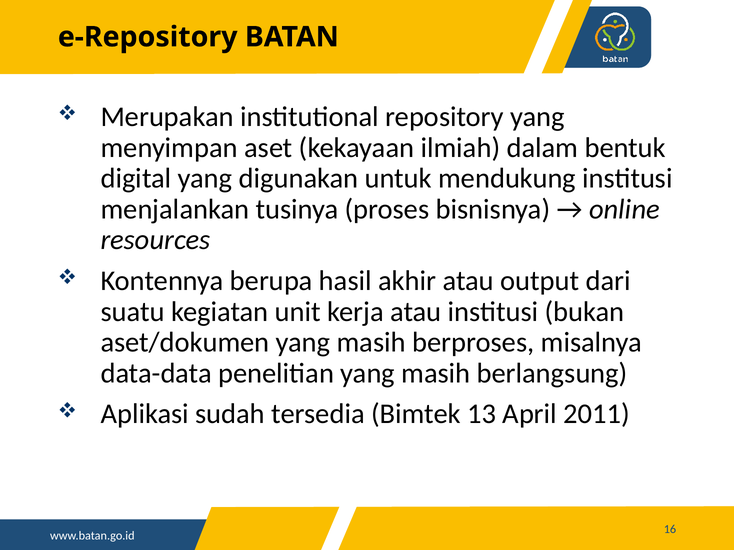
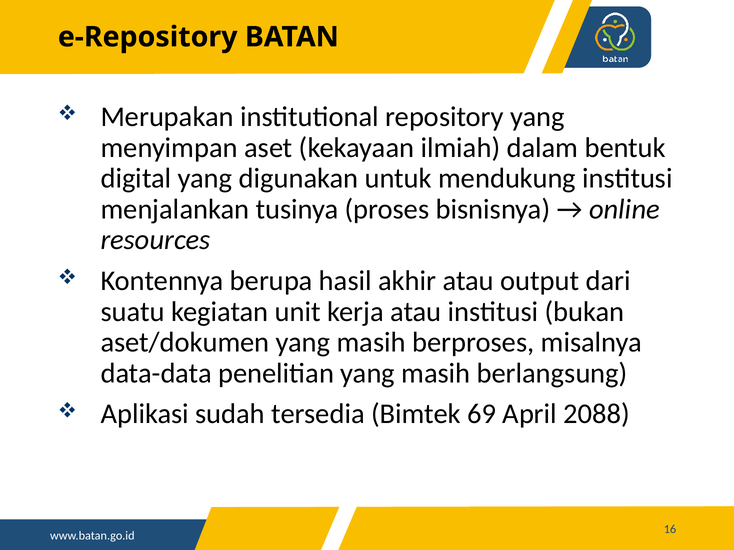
13: 13 -> 69 (482, 414)
2011: 2011 -> 2088 (597, 414)
